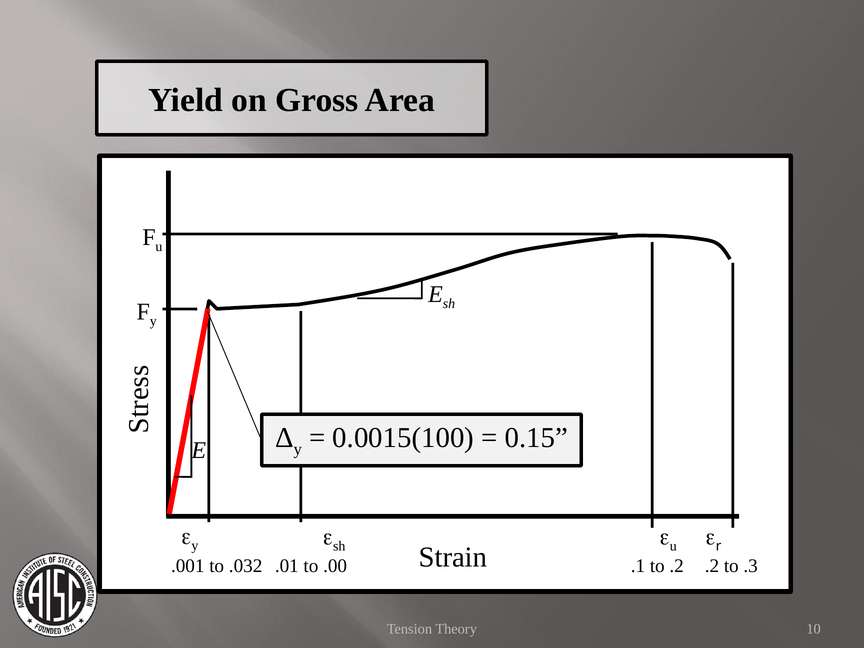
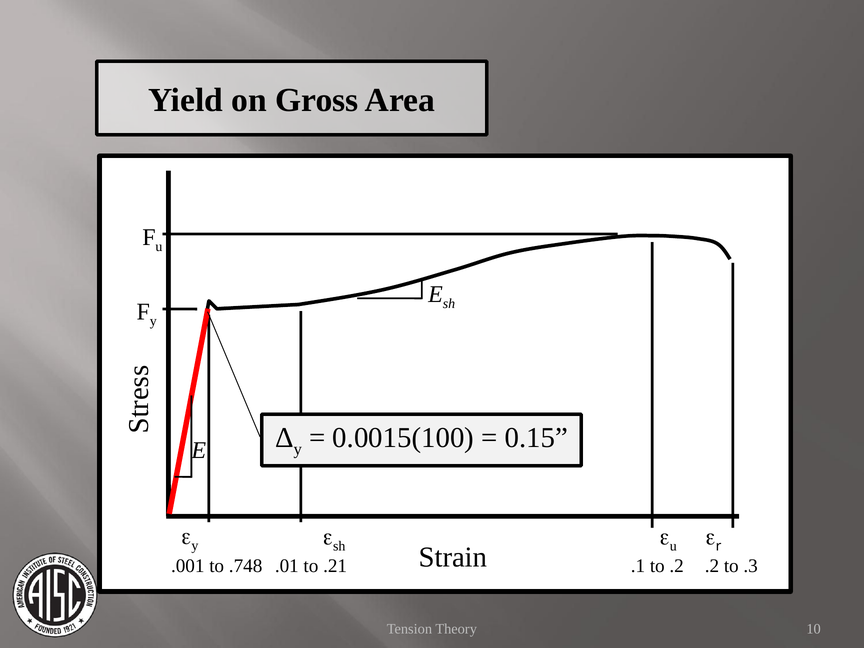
.032: .032 -> .748 (246, 566)
.00: .00 -> .21 (335, 566)
